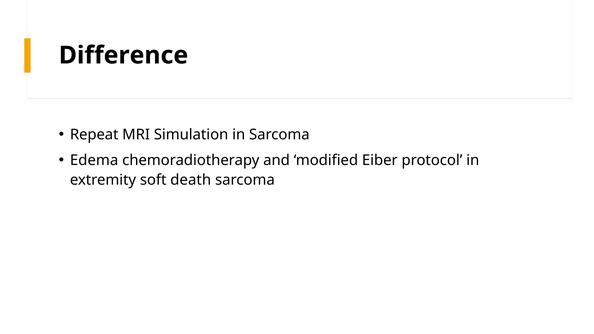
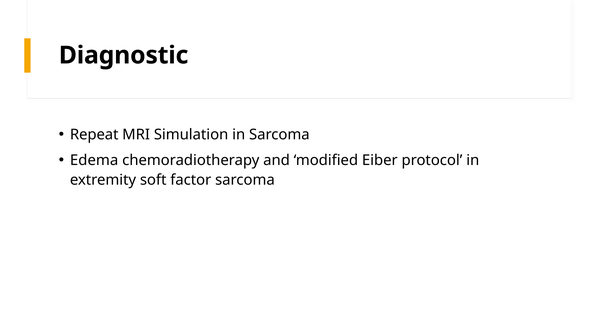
Difference: Difference -> Diagnostic (124, 55)
death: death -> factor (191, 180)
